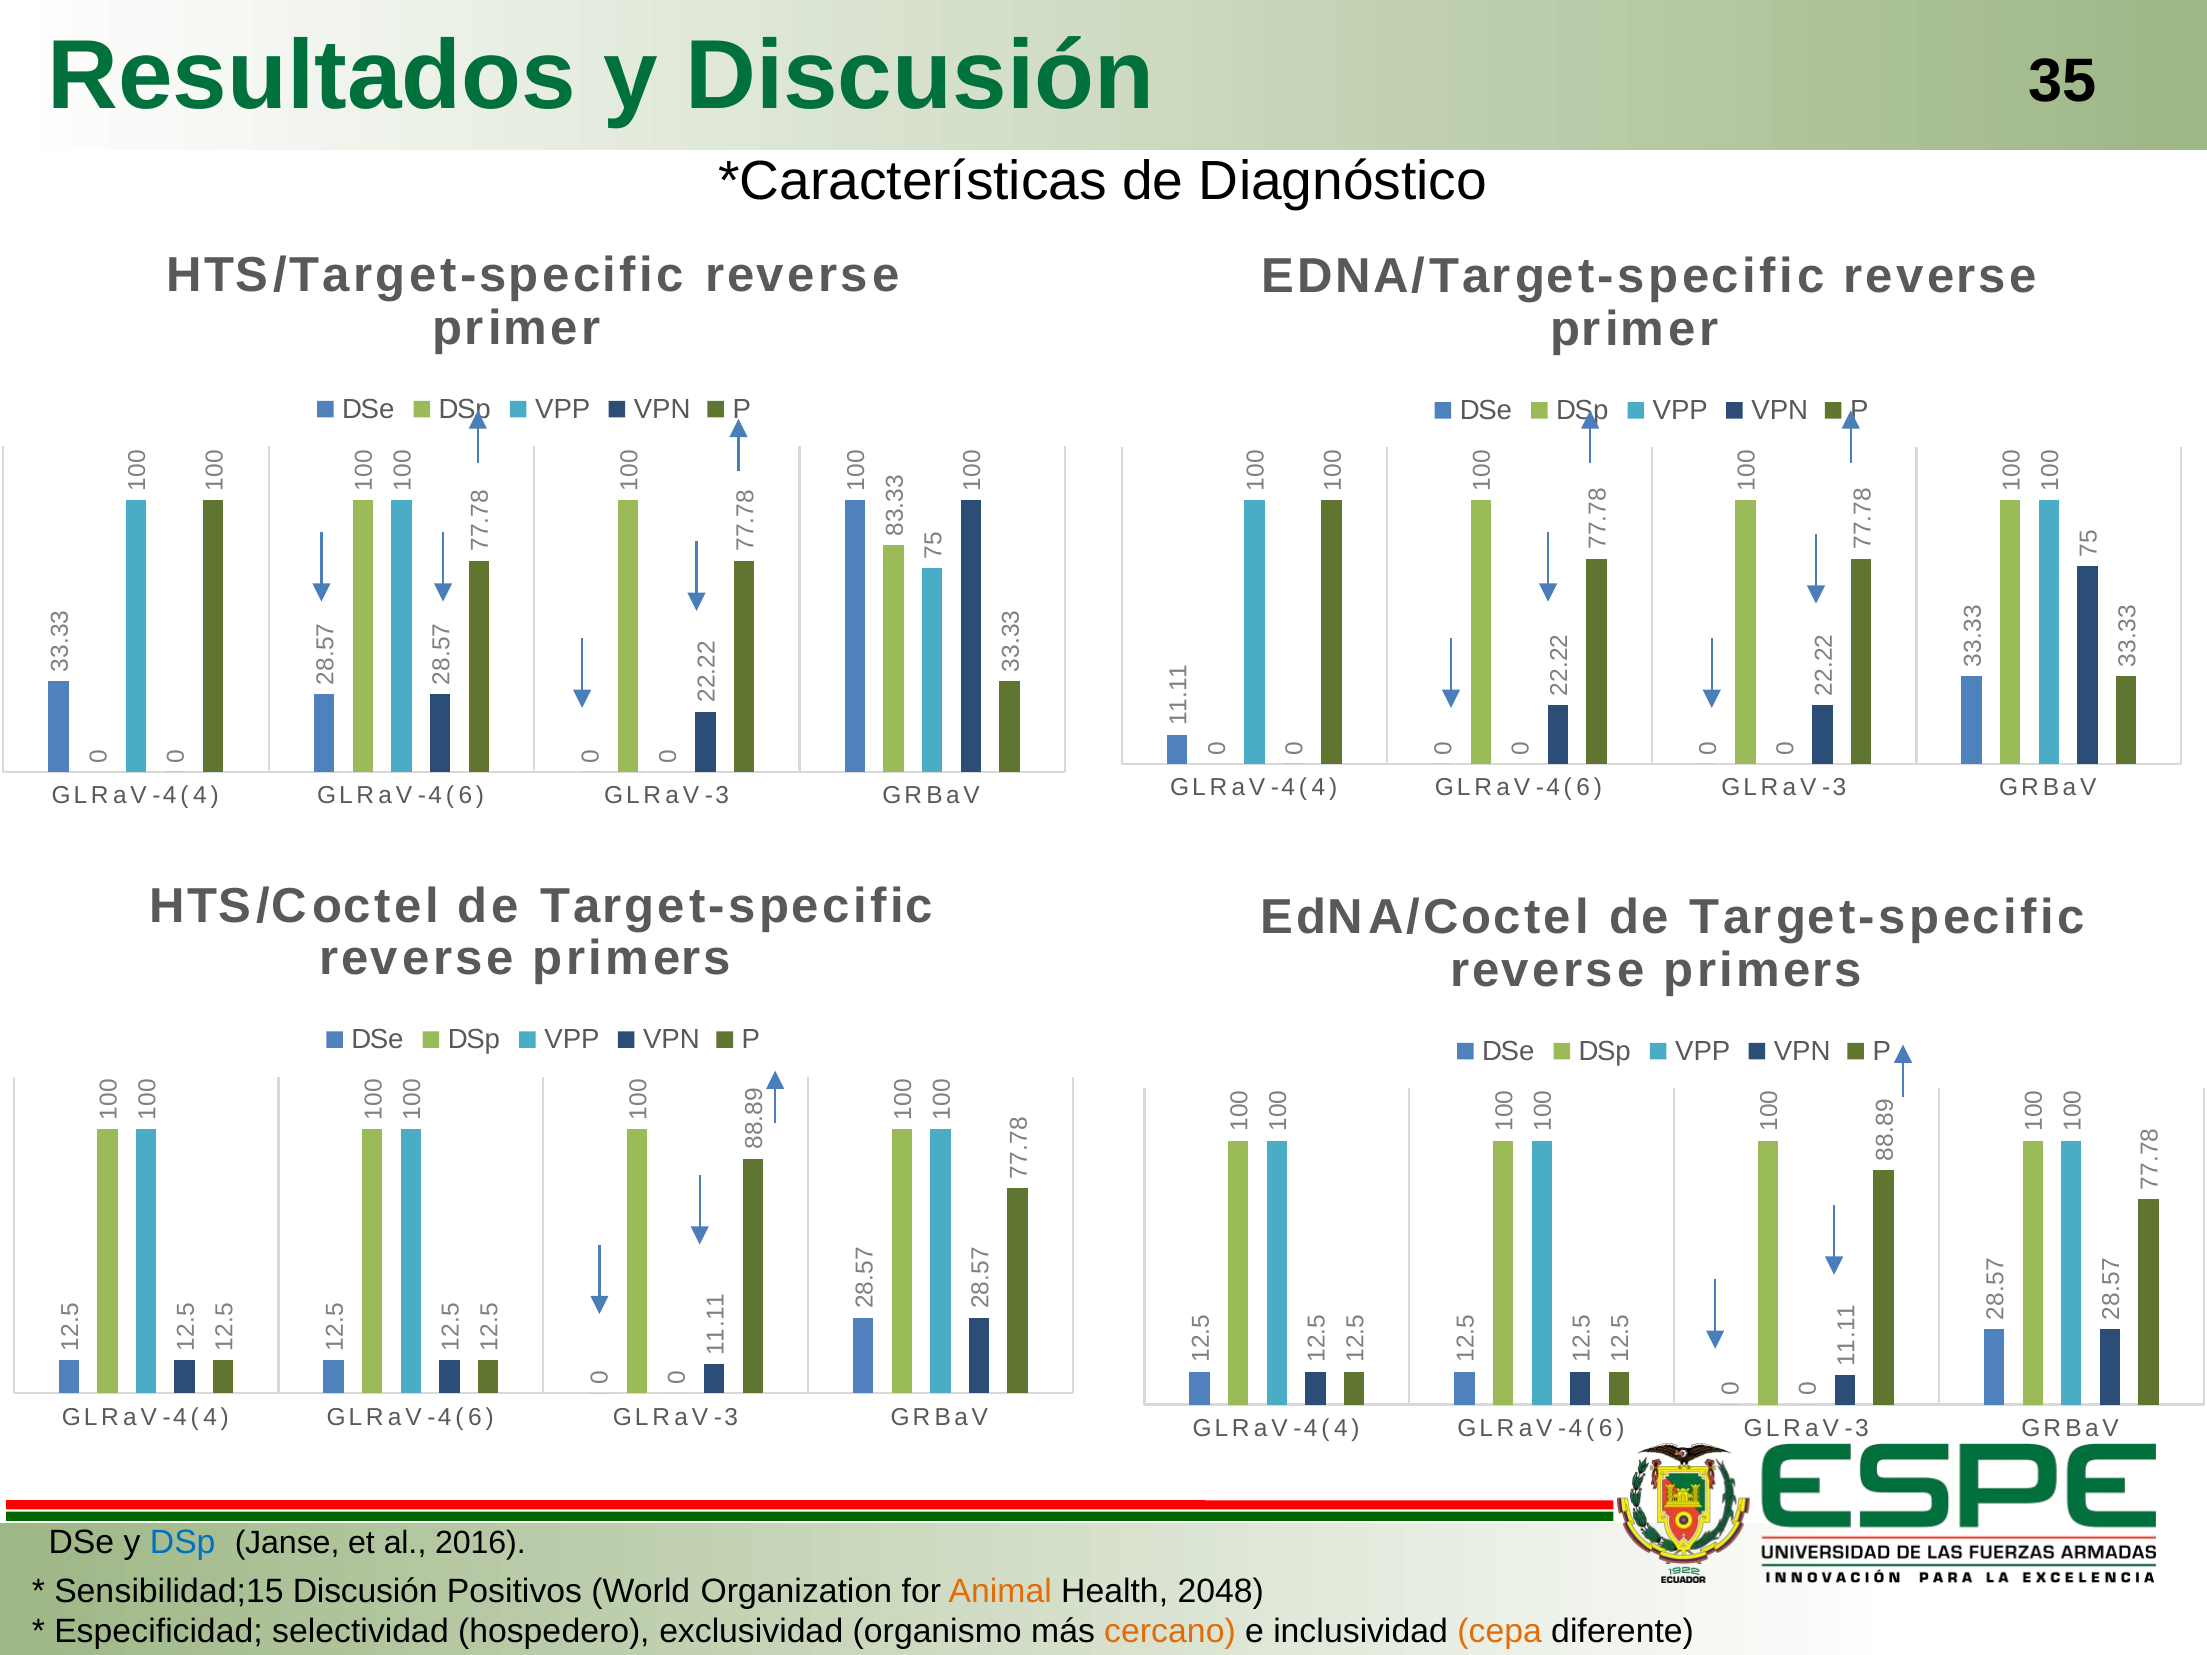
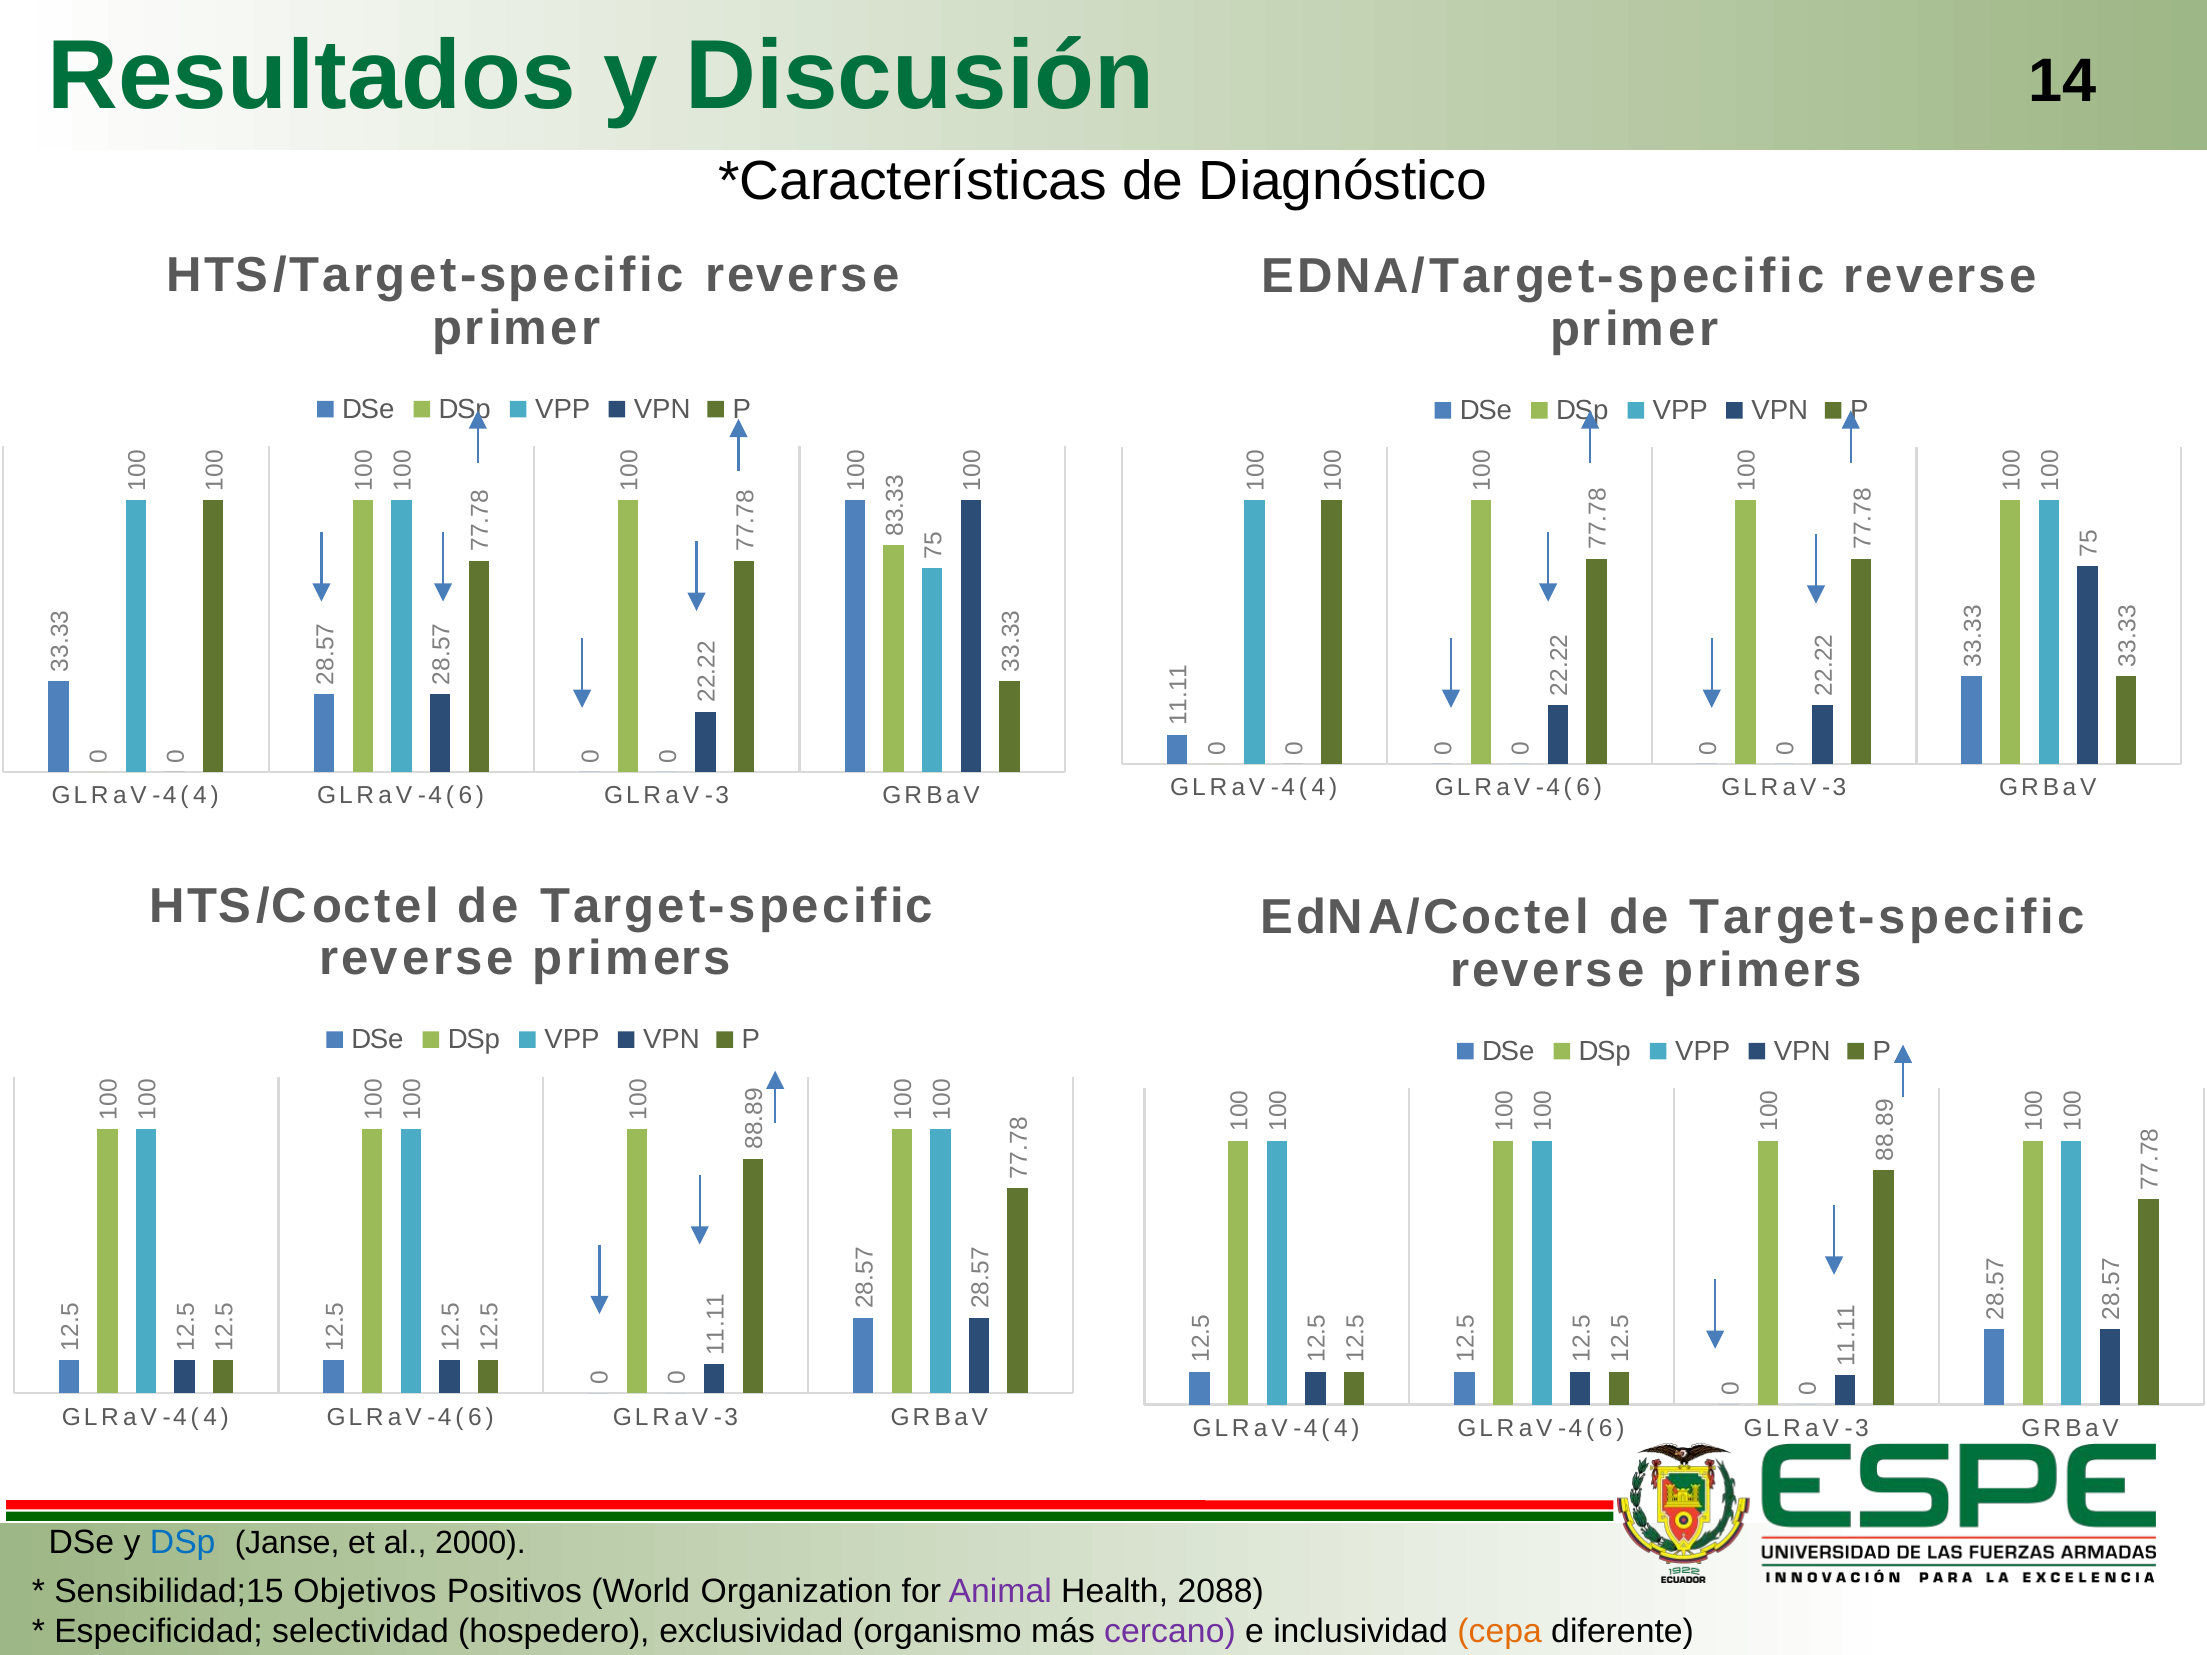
35: 35 -> 14 (2063, 82)
2016: 2016 -> 2000 (480, 1543)
Sensibilidad;15 Discusión: Discusión -> Objetivos (365, 1591)
Animal colour: orange -> purple (1000, 1591)
2048: 2048 -> 2088 (1221, 1591)
cercano colour: orange -> purple (1170, 1632)
